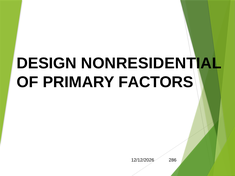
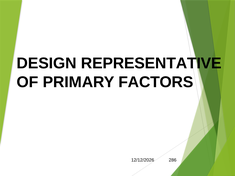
NONRESIDENTIAL: NONRESIDENTIAL -> REPRESENTATIVE (151, 63)
